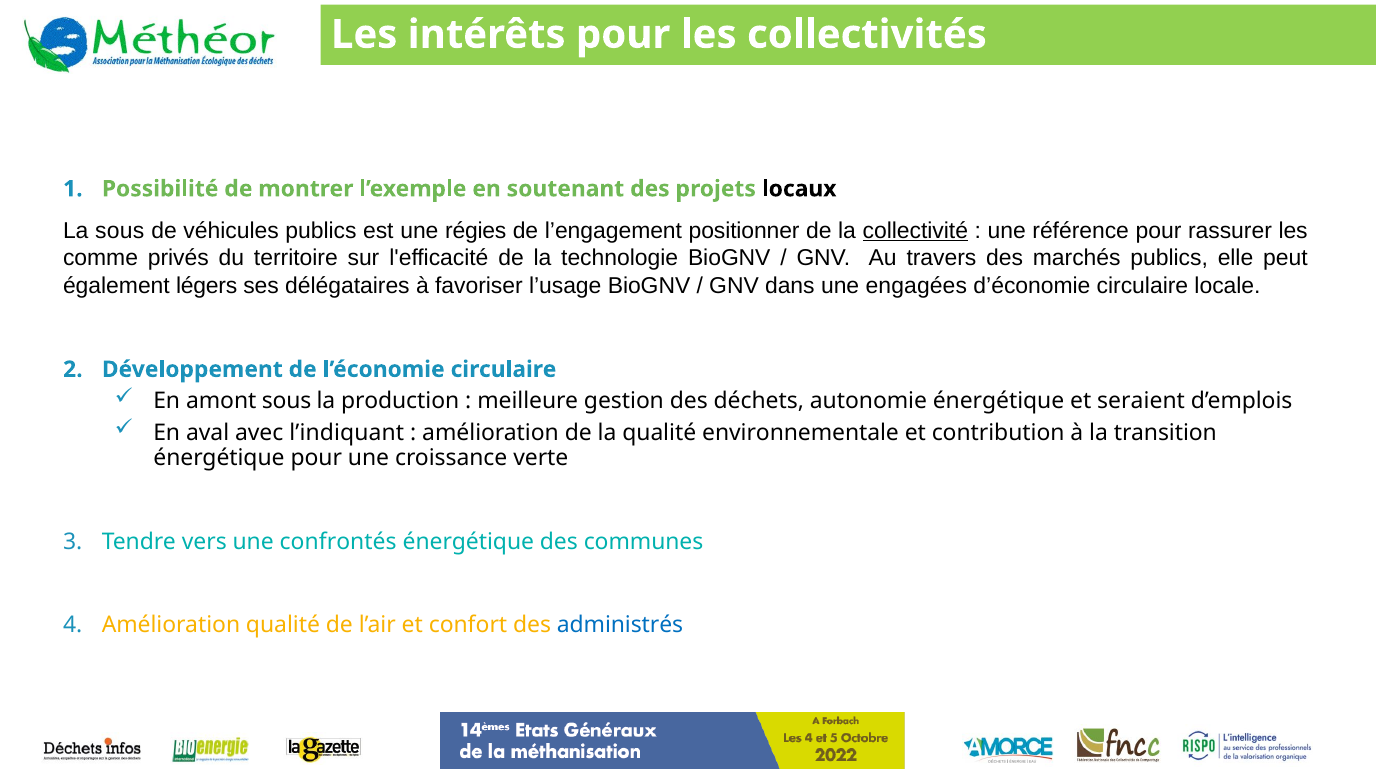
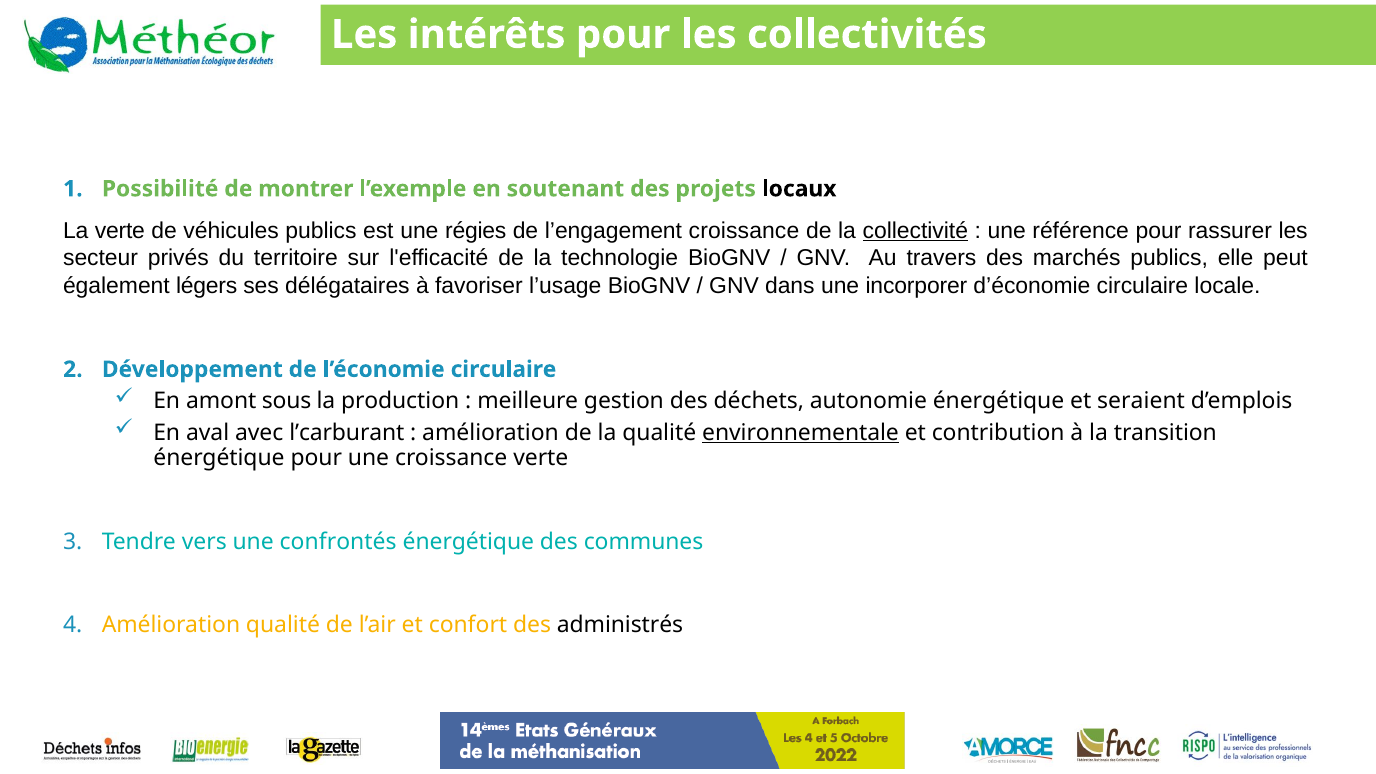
La sous: sous -> verte (120, 231)
l’engagement positionner: positionner -> croissance (744, 231)
comme: comme -> secteur (101, 258)
engagées: engagées -> incorporer (916, 286)
l’indiquant: l’indiquant -> l’carburant (347, 433)
environnementale underline: none -> present (801, 433)
administrés colour: blue -> black (620, 625)
